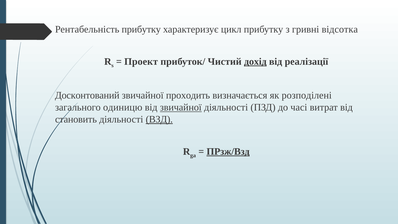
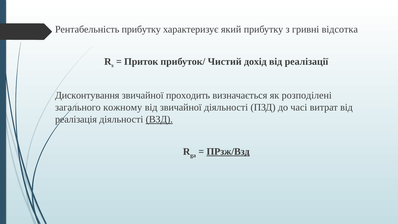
цикл: цикл -> який (231, 29)
Проект: Проект -> Приток (141, 62)
дохід underline: present -> none (255, 62)
Досконтований: Досконтований -> Дисконтування (87, 95)
одиницю: одиницю -> кожному (123, 107)
звичайної underline: present -> none (181, 107)
становить: становить -> реалізація (76, 119)
